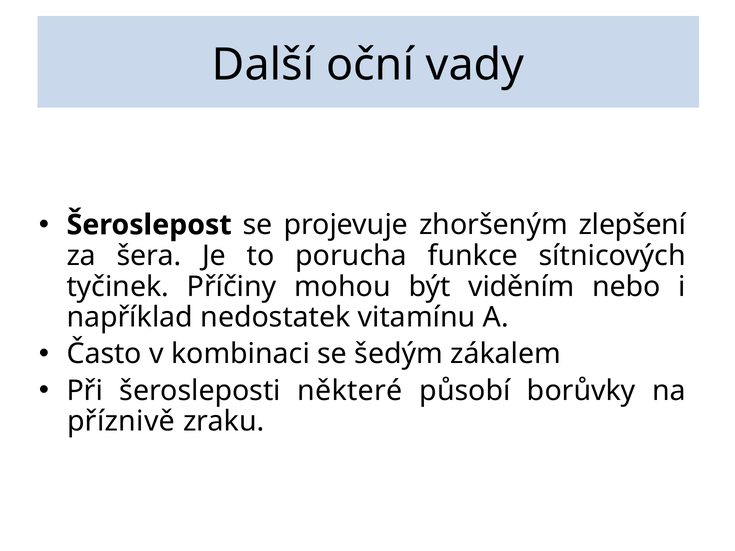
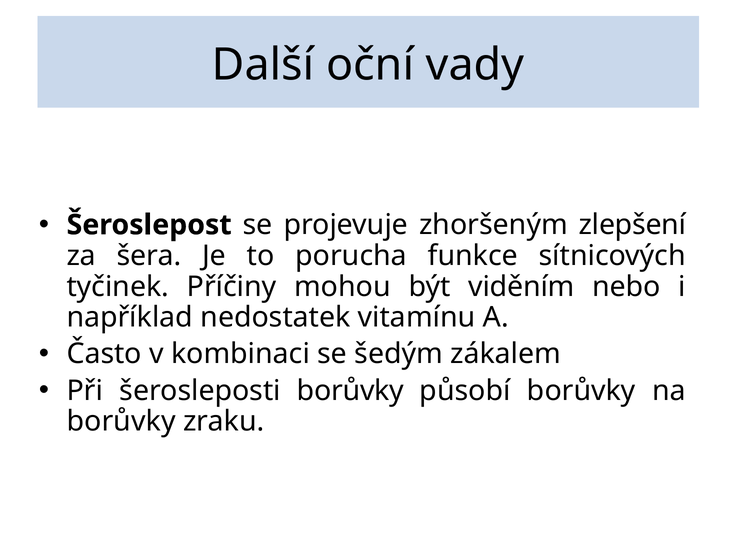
šerosleposti některé: některé -> borůvky (350, 391)
příznivě: příznivě -> borůvky (121, 422)
